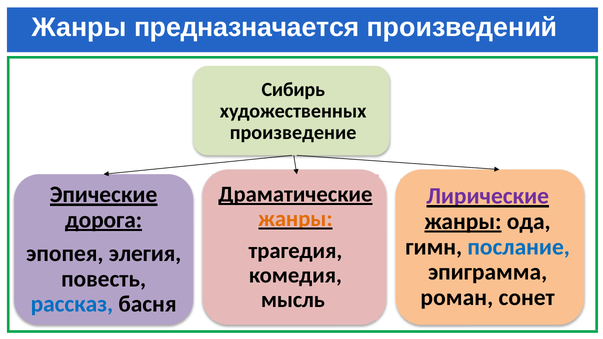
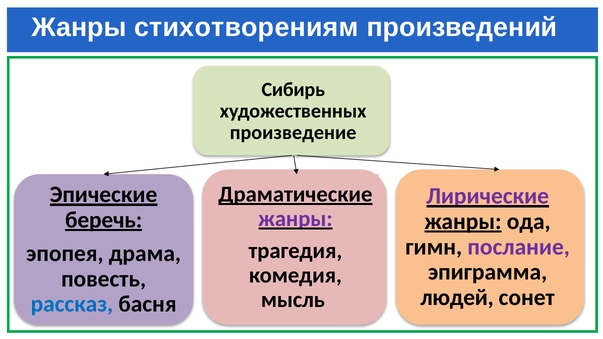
предназначается: предназначается -> стихотворениям (246, 27)
жанры colour: orange -> purple (295, 219)
дорога: дорога -> беречь (104, 220)
послание colour: blue -> purple (519, 247)
элегия: элегия -> драма (145, 254)
роман: роман -> людей (457, 298)
